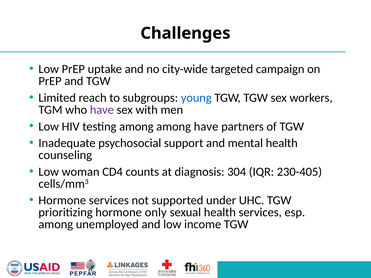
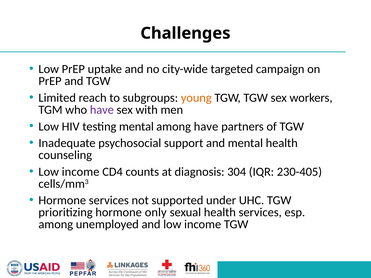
young colour: blue -> orange (196, 98)
testing among: among -> mental (136, 127)
woman: woman -> income (81, 172)
